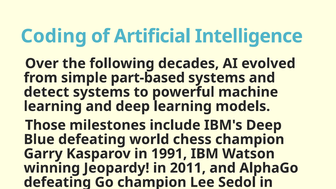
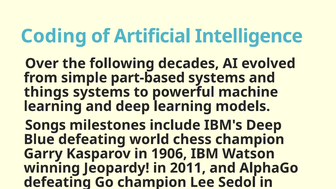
detect: detect -> things (46, 92)
Those: Those -> Songs (45, 125)
1991: 1991 -> 1906 (169, 154)
